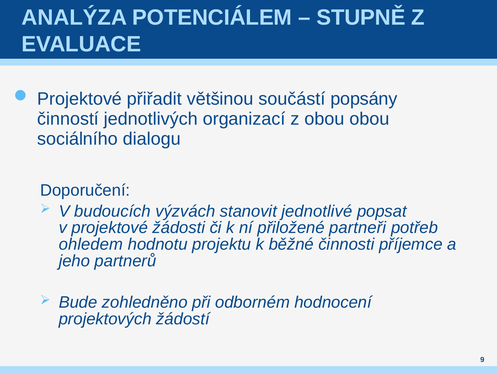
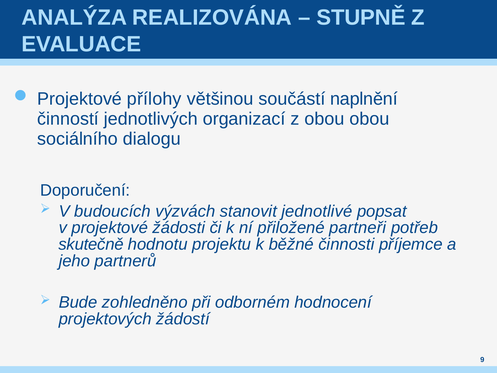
POTENCIÁLEM: POTENCIÁLEM -> REALIZOVÁNA (212, 18)
přiřadit: přiřadit -> přílohy (154, 99)
popsány: popsány -> naplnění (364, 99)
ohledem: ohledem -> skutečně (91, 244)
